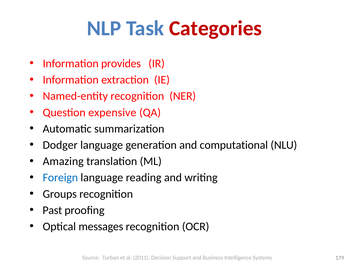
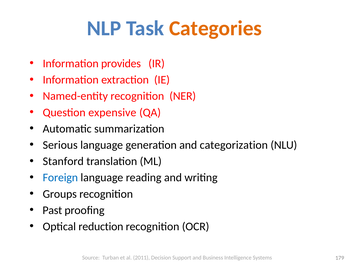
Categories colour: red -> orange (215, 28)
Dodger: Dodger -> Serious (60, 145)
computational: computational -> categorization (234, 145)
Amazing: Amazing -> Stanford (63, 161)
messages: messages -> reduction (101, 226)
